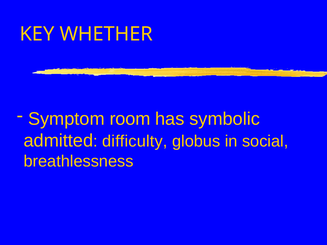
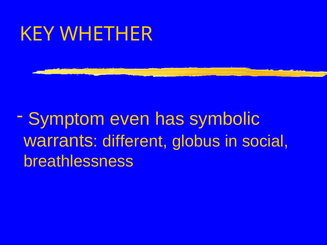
room: room -> even (130, 119)
admitted: admitted -> warrants (58, 141)
difficulty: difficulty -> different (135, 141)
